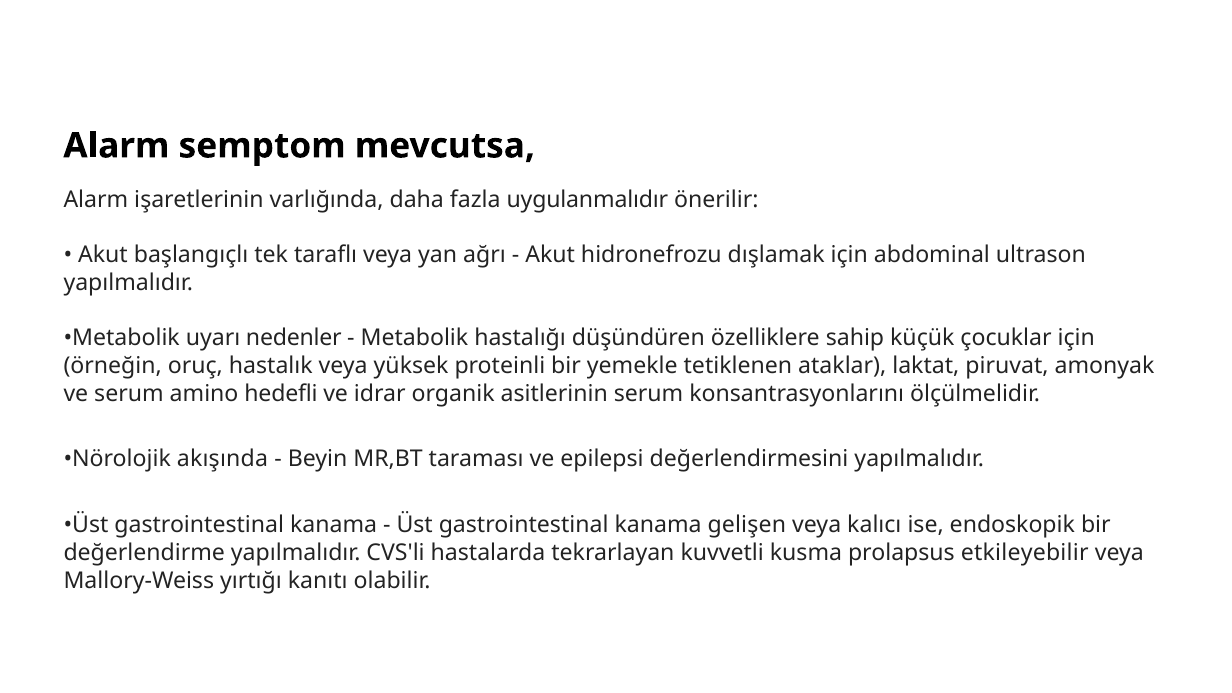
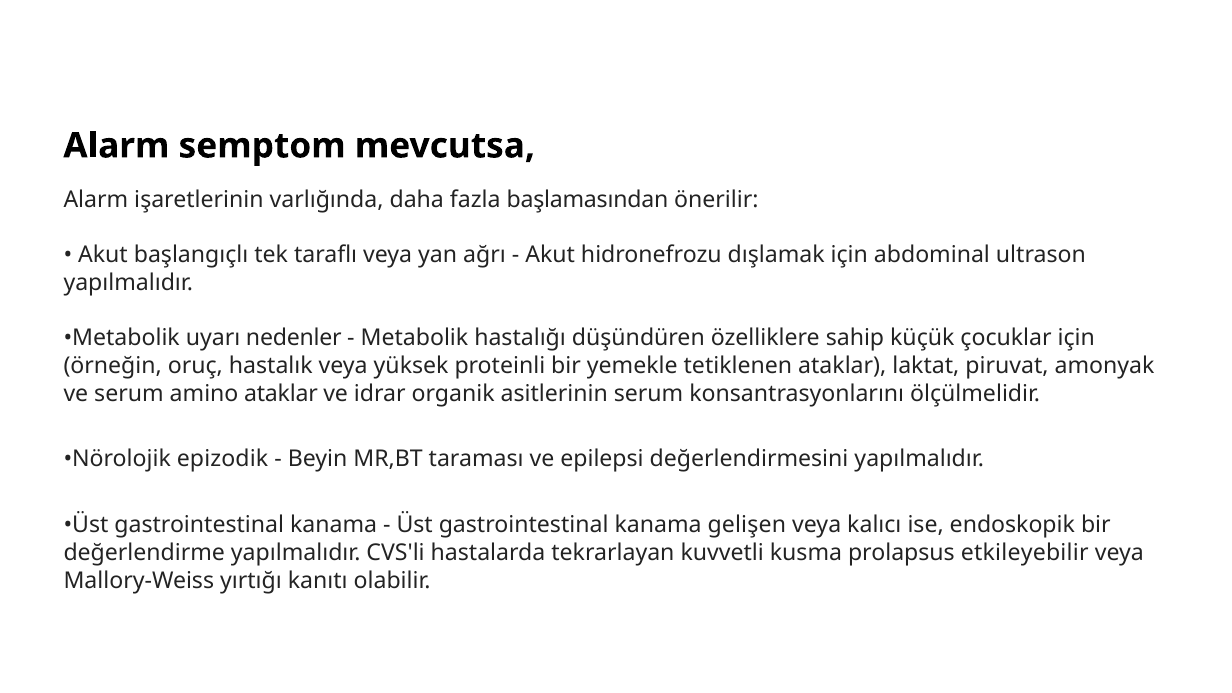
uygulanmalıdır: uygulanmalıdır -> başlamasından (587, 200)
amino hedefli: hedefli -> ataklar (281, 394)
akışında: akışında -> epizodik (223, 459)
